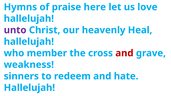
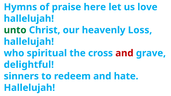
unto colour: purple -> green (15, 30)
Heal: Heal -> Loss (140, 30)
member: member -> spiritual (47, 53)
weakness: weakness -> delightful (29, 65)
